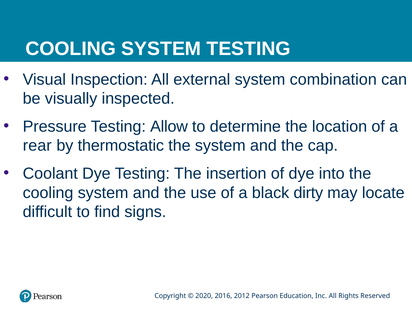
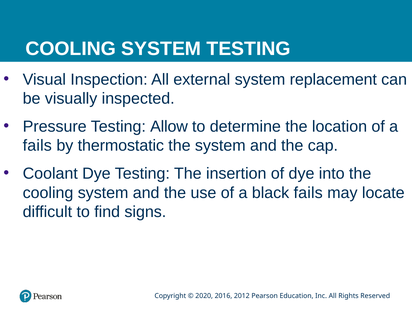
combination: combination -> replacement (333, 79)
rear: rear -> fails (37, 146)
black dirty: dirty -> fails (308, 193)
